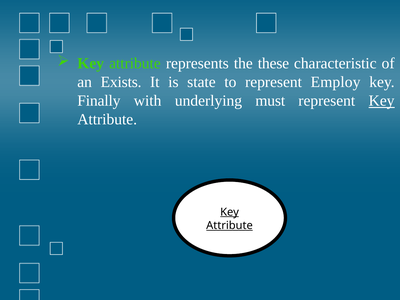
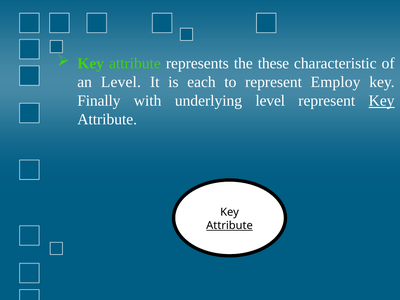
an Exists: Exists -> Level (121, 82)
state: state -> each (201, 82)
underlying must: must -> level (270, 101)
Key underline: present -> none (230, 212)
